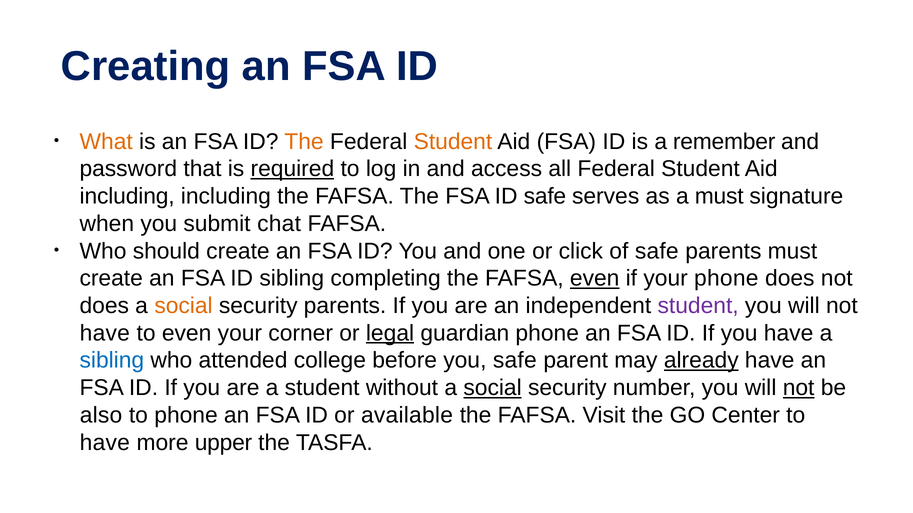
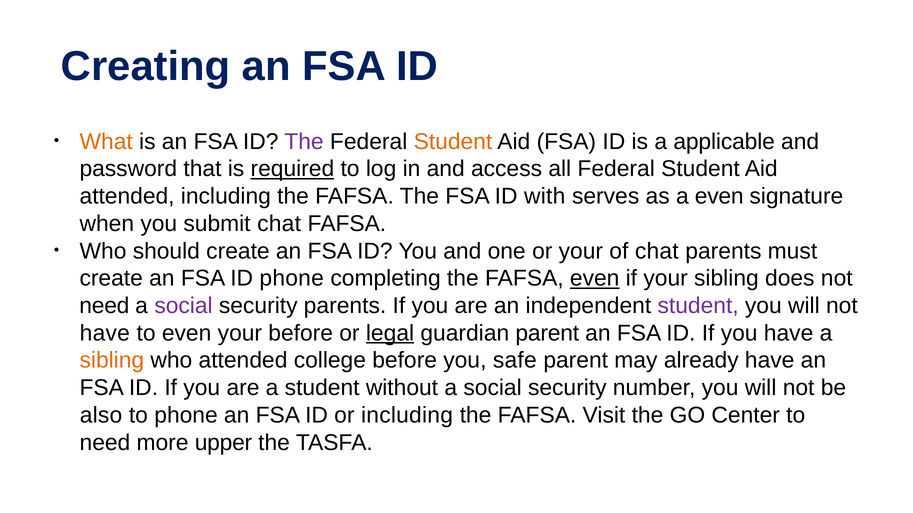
The colour: orange -> purple (304, 142)
remember: remember -> applicable (724, 142)
including: including -> attended (127, 196)
ID safe: safe -> with (545, 196)
a must: must -> even (719, 196)
or click: click -> your (581, 251)
of safe: safe -> chat (657, 251)
ID sibling: sibling -> phone (292, 279)
your phone: phone -> sibling (726, 279)
does: does -> need (104, 306)
social colour: orange -> purple (184, 306)
your corner: corner -> before (301, 333)
guardian phone: phone -> parent (547, 333)
sibling colour: blue -> orange (112, 361)
already underline: present -> none (701, 361)
social underline: present -> none (493, 388)
not underline: present -> none (799, 388)
or available: available -> including (407, 416)
have: have -> need (105, 443)
